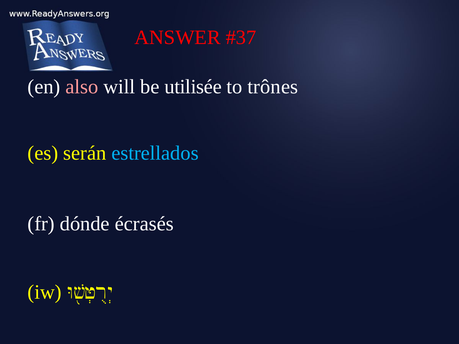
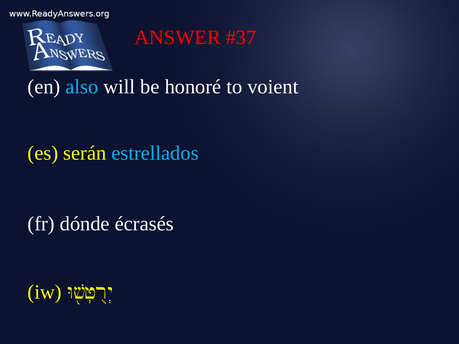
also colour: pink -> light blue (82, 87)
utilisée: utilisée -> honoré (193, 87)
trônes: trônes -> voient (273, 87)
